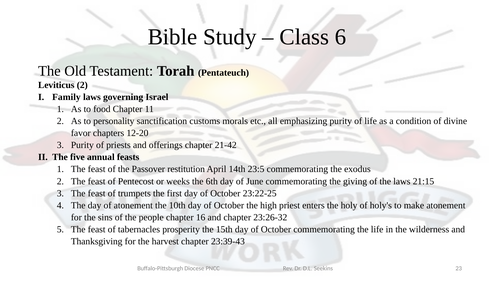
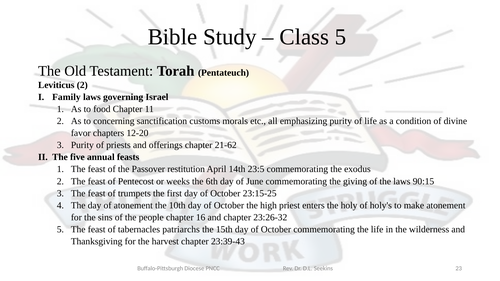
Class 6: 6 -> 5 (340, 37)
personality: personality -> concerning (114, 121)
21-42: 21-42 -> 21-62 (226, 145)
21:15: 21:15 -> 90:15 (423, 181)
23:22-25: 23:22-25 -> 23:15-25 (260, 193)
prosperity: prosperity -> patriarchs (181, 230)
